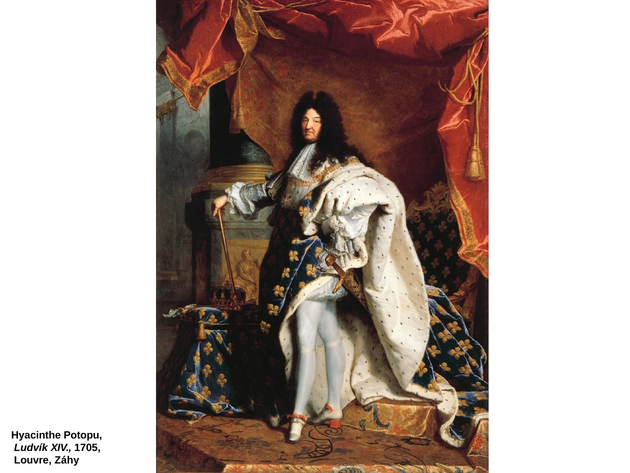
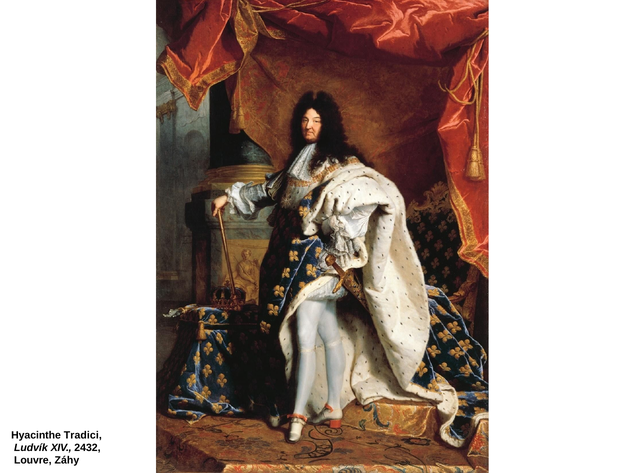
Potopu: Potopu -> Tradici (83, 435)
1705: 1705 -> 2432 (87, 447)
